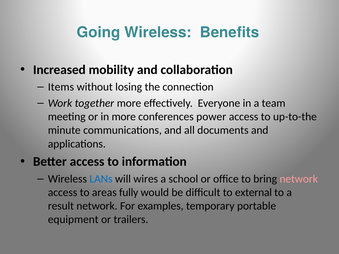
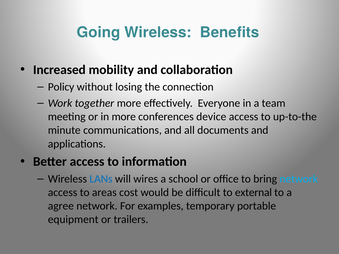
Items: Items -> Policy (61, 87)
power: power -> device (211, 117)
network colour: pink -> light blue (299, 179)
fully: fully -> cost (129, 193)
result: result -> agree (61, 206)
